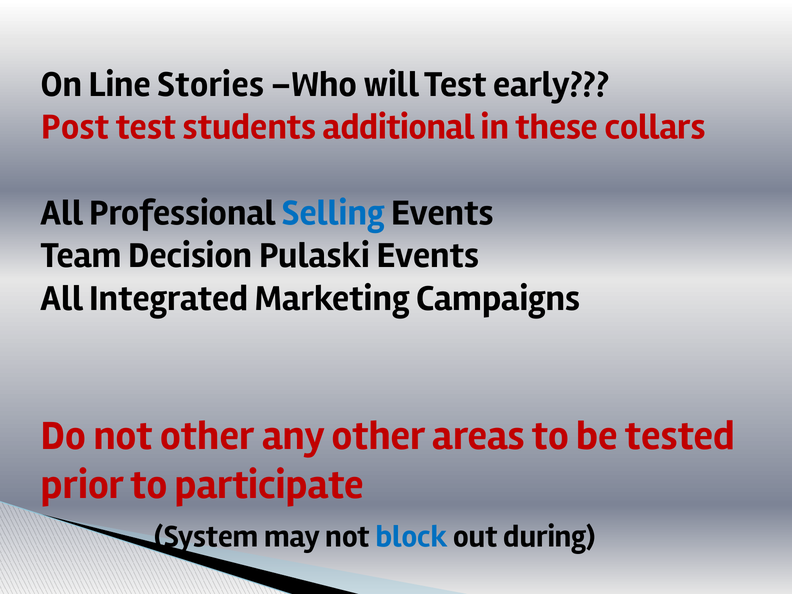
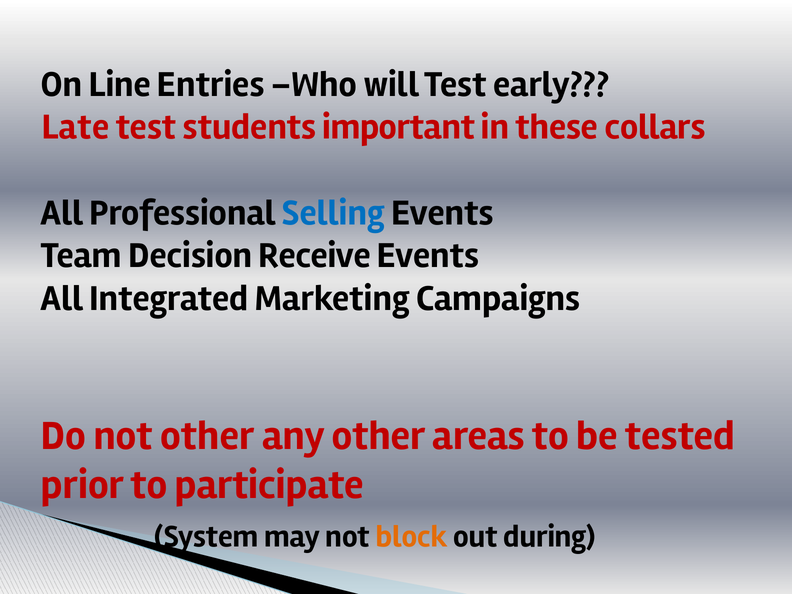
Stories: Stories -> Entries (211, 84)
Post: Post -> Late (75, 127)
additional: additional -> important (399, 127)
Pulaski: Pulaski -> Receive (315, 256)
block colour: blue -> orange (412, 537)
